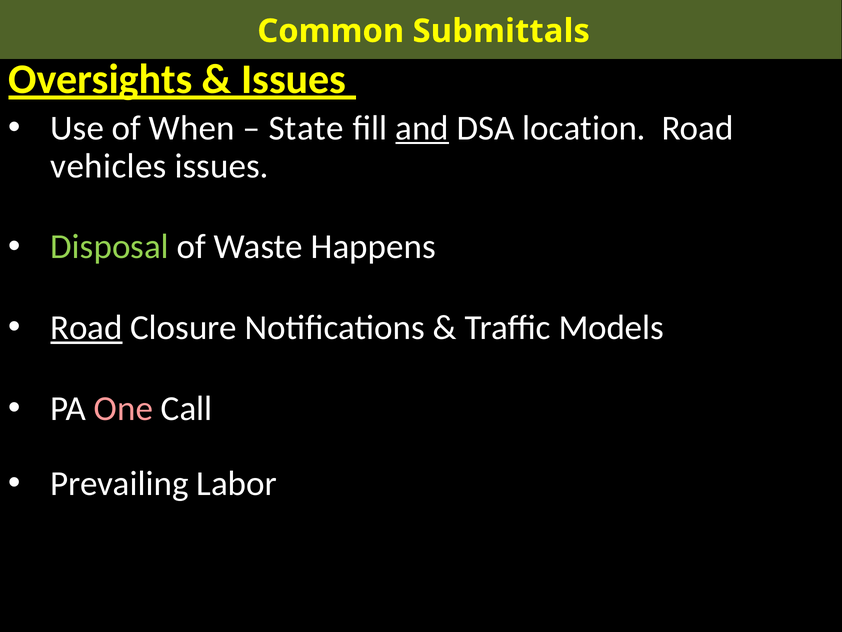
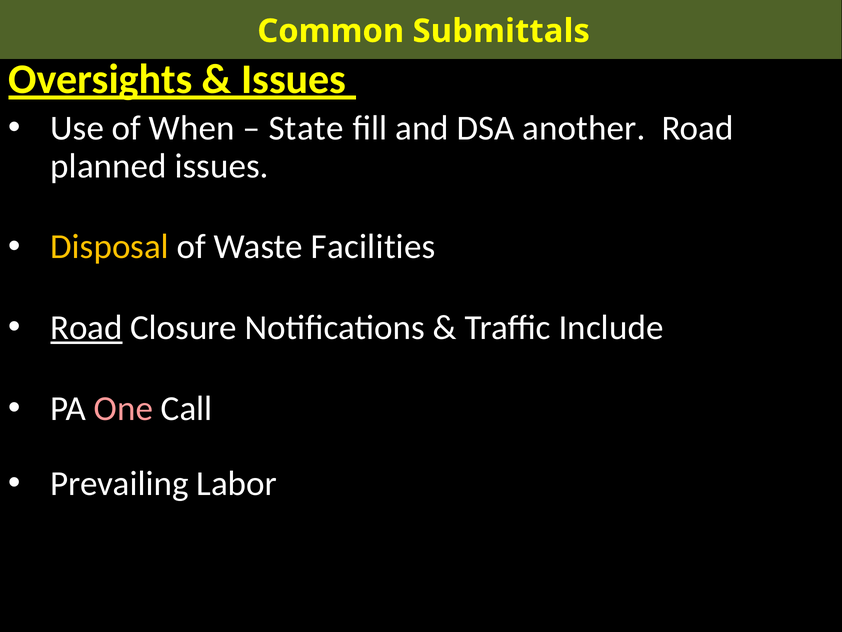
and underline: present -> none (422, 128)
location: location -> another (584, 128)
vehicles: vehicles -> planned (109, 166)
Disposal colour: light green -> yellow (110, 247)
Happens: Happens -> Facilities (373, 247)
Models: Models -> Include (611, 327)
